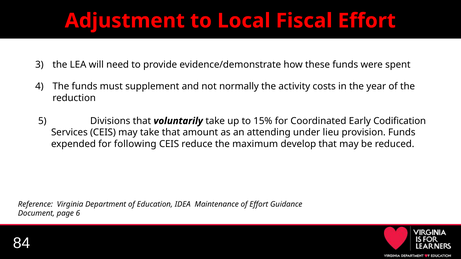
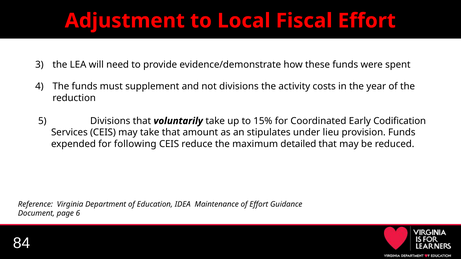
not normally: normally -> divisions (239, 87)
attending: attending -> stipulates (269, 133)
develop: develop -> detailed (298, 144)
